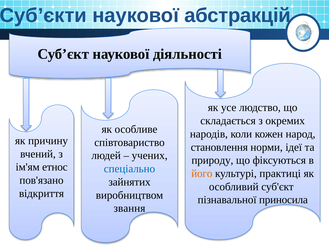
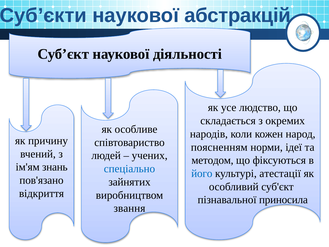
становлення: становлення -> поясненням (219, 147)
природу: природу -> методом (212, 160)
етнос: етнос -> знань (55, 167)
його colour: orange -> blue (202, 173)
практиці: практиці -> атестації (280, 173)
